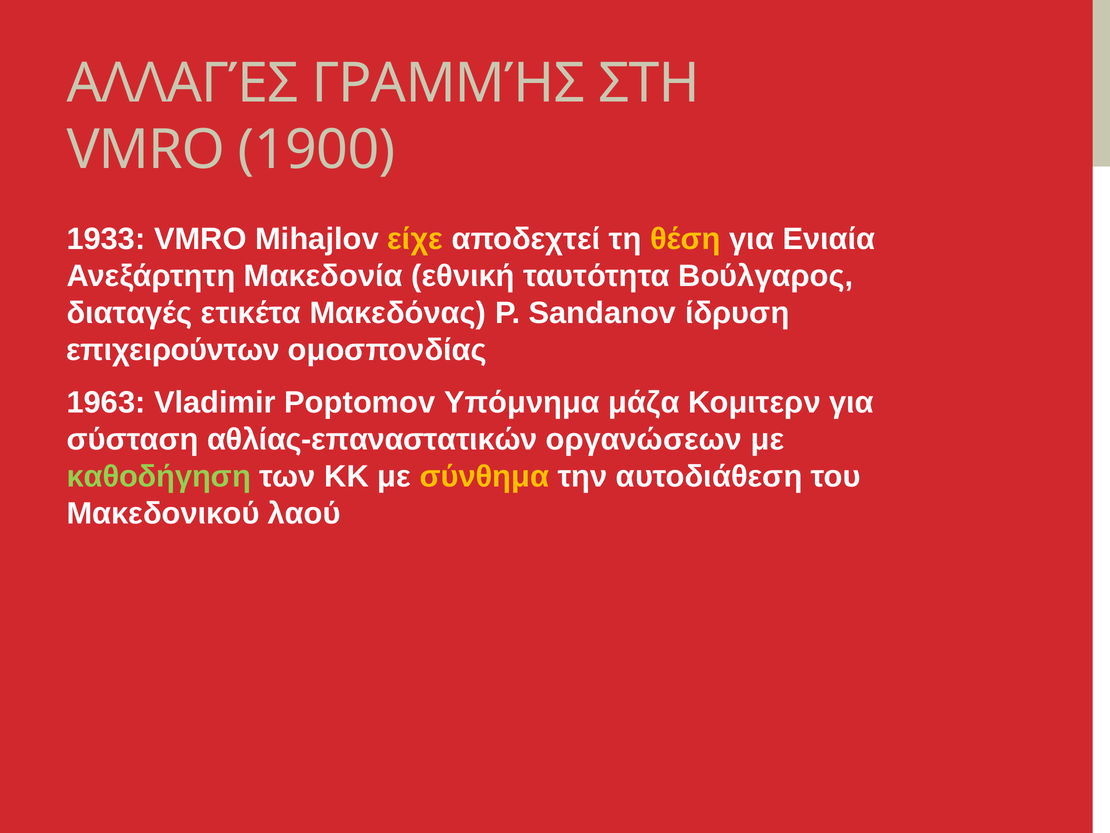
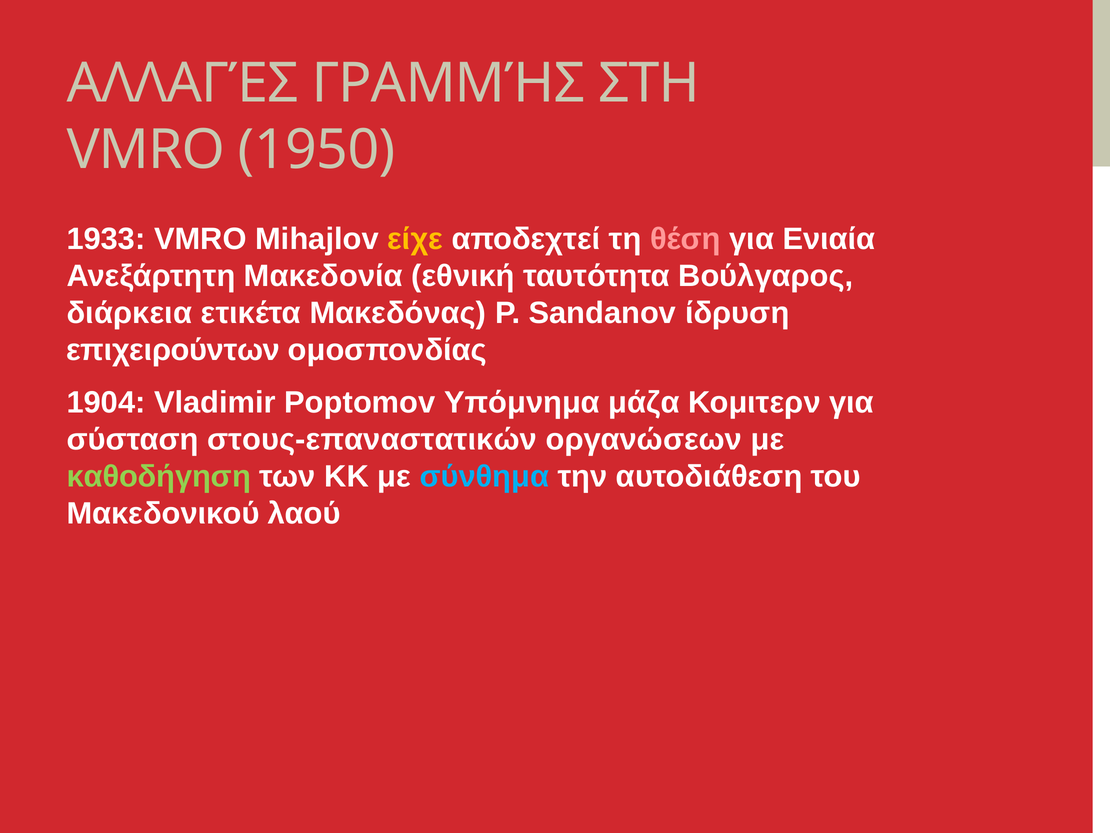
1900: 1900 -> 1950 (317, 150)
θέση colour: yellow -> pink (685, 239)
διαταγές: διαταγές -> διάρκεια (129, 313)
1963: 1963 -> 1904 (106, 402)
αθλίας-επαναστατικών: αθλίας-επαναστατικών -> στους-επαναστατικών (372, 439)
σύνθημα colour: yellow -> light blue (484, 476)
